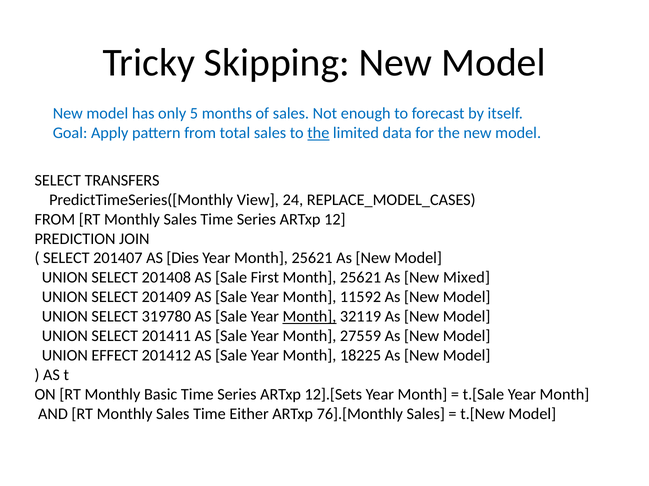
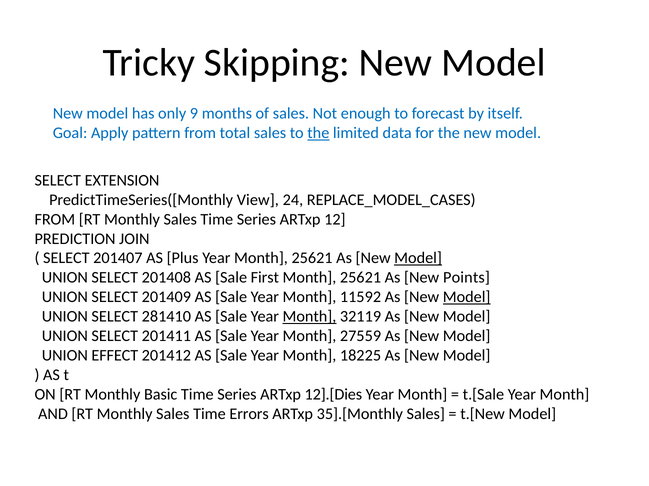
5: 5 -> 9 (194, 114)
TRANSFERS: TRANSFERS -> EXTENSION (122, 181)
Dies: Dies -> Plus (183, 259)
Model underline: none -> present (418, 259)
Mixed: Mixed -> Points (467, 278)
Model underline: none -> present (467, 297)
319780: 319780 -> 281410 (166, 317)
12].[Sets: 12].[Sets -> 12].[Dies (333, 395)
Either: Either -> Errors (249, 414)
76].[Monthly: 76].[Monthly -> 35].[Monthly (360, 414)
